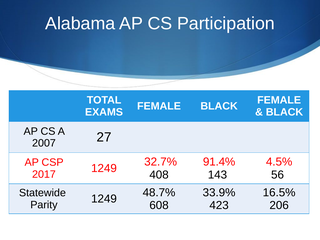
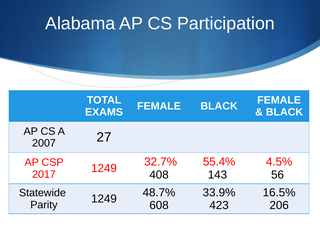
91.4%: 91.4% -> 55.4% (219, 162)
